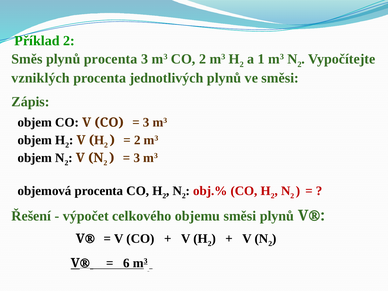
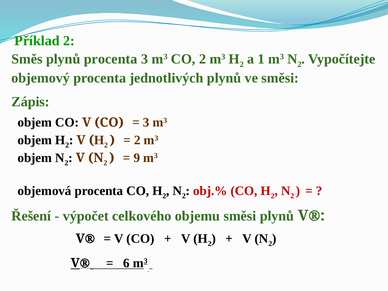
vzniklých: vzniklých -> objemový (41, 78)
3: 3 -> 9 (137, 158)
